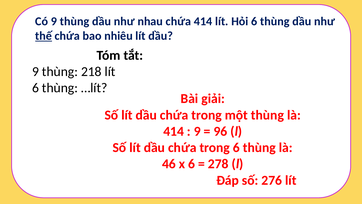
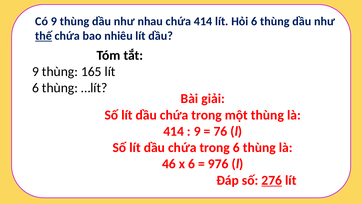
218: 218 -> 165 (91, 72)
96: 96 -> 76 (220, 131)
278: 278 -> 976 (218, 164)
276 underline: none -> present (272, 180)
